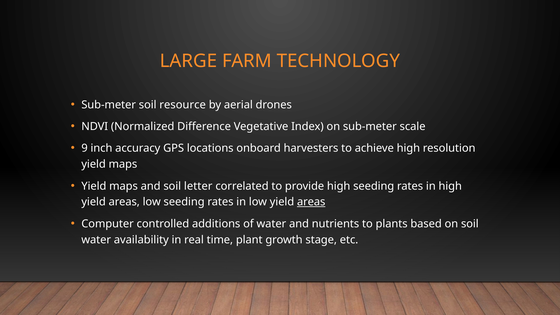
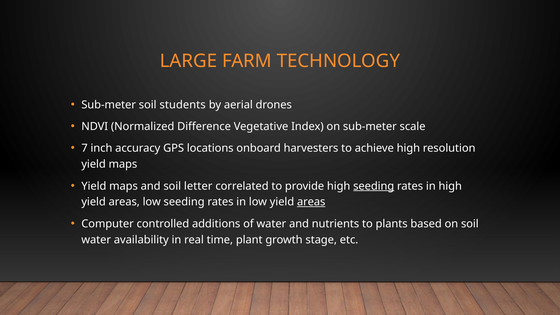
resource: resource -> students (183, 105)
9: 9 -> 7 (85, 148)
seeding underline: none -> present (374, 186)
